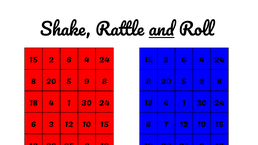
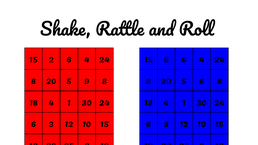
and underline: present -> none (162, 30)
15 3: 3 -> 8 (166, 60)
5 2: 2 -> 6 (202, 81)
7: 7 -> 8 (166, 124)
